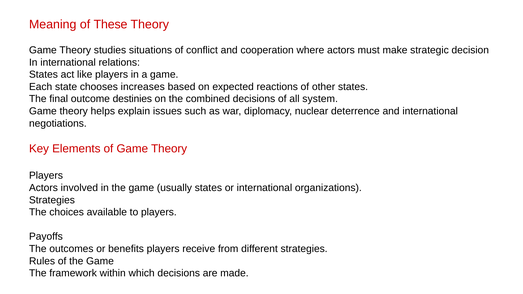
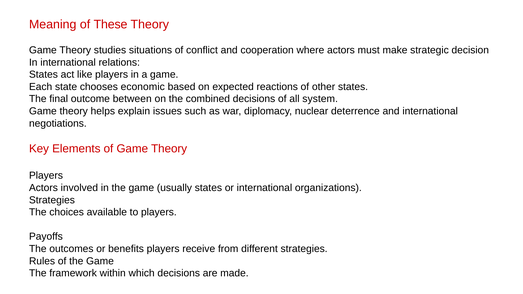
increases: increases -> economic (143, 87)
destinies: destinies -> between (132, 99)
